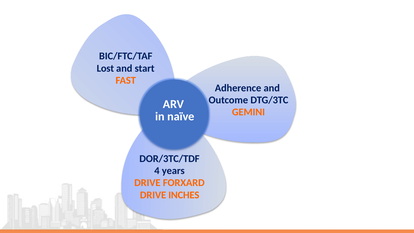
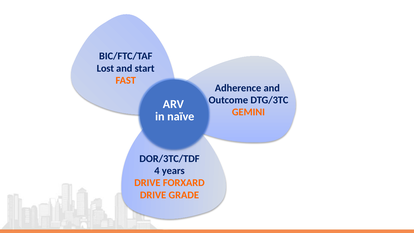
INCHES: INCHES -> GRADE (184, 195)
